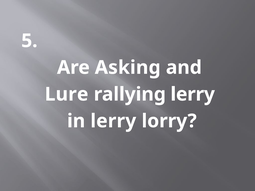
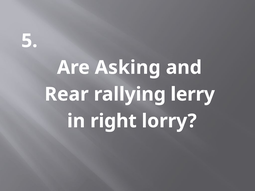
Lure: Lure -> Rear (67, 94)
in lerry: lerry -> right (113, 121)
